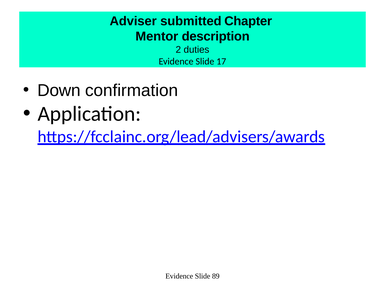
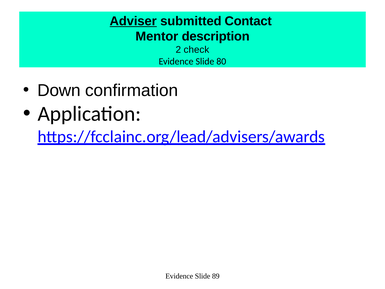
Adviser underline: none -> present (133, 21)
Chapter: Chapter -> Contact (248, 21)
duties: duties -> check (196, 50)
17: 17 -> 80 (221, 61)
